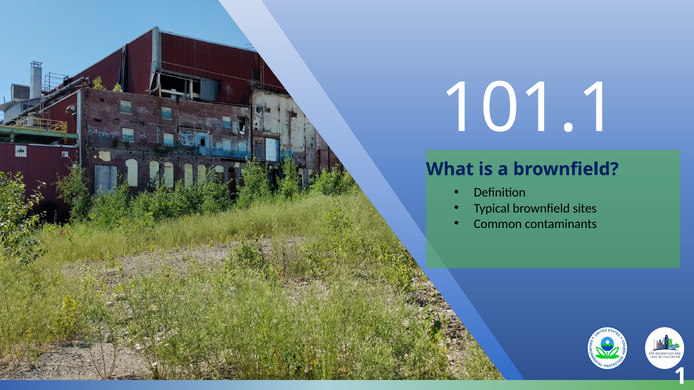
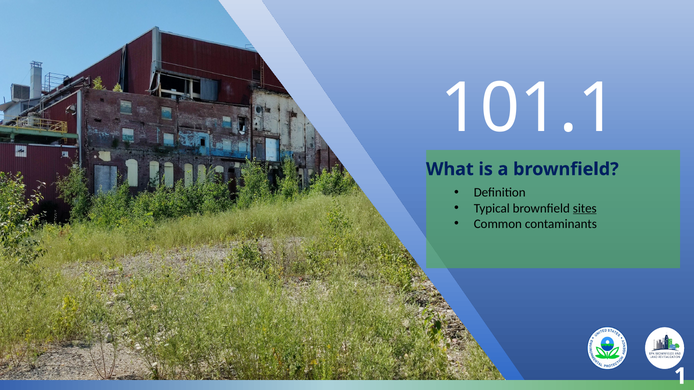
sites underline: none -> present (585, 208)
